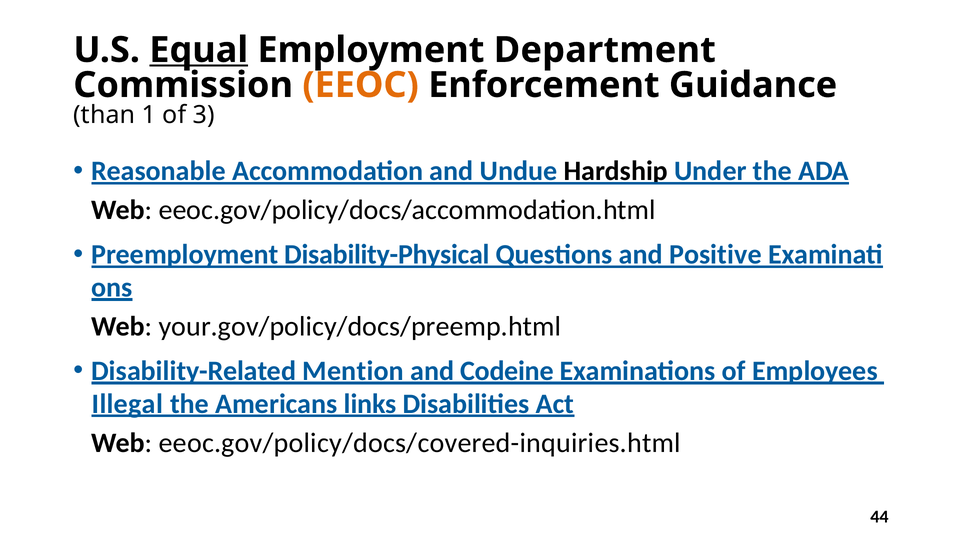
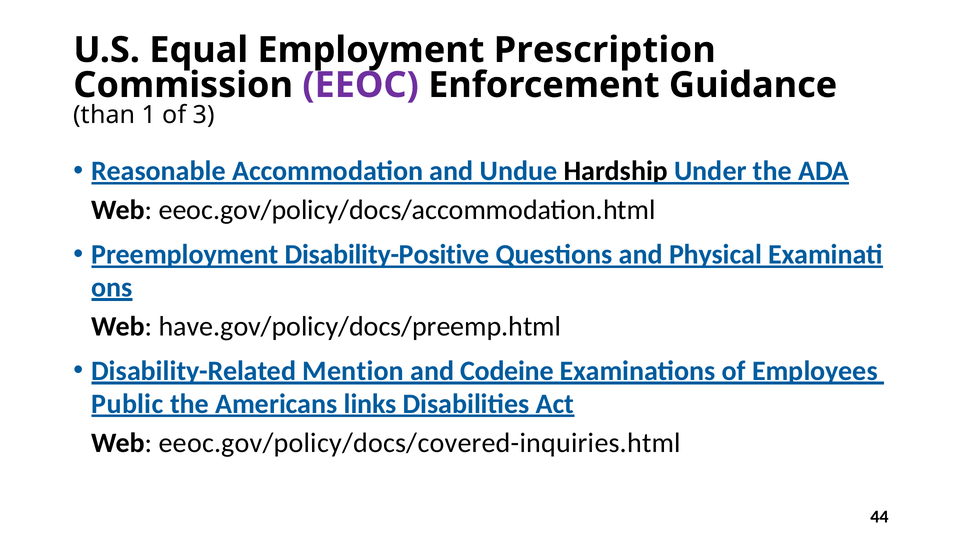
Equal underline: present -> none (199, 50)
Department: Department -> Prescription (605, 50)
EEOC colour: orange -> purple (361, 85)
Disability-Physical: Disability-Physical -> Disability-Positive (387, 255)
Positive: Positive -> Physical (715, 255)
your.gov/policy/docs/preemp.html: your.gov/policy/docs/preemp.html -> have.gov/policy/docs/preemp.html (360, 327)
Illegal: Illegal -> Public (127, 404)
